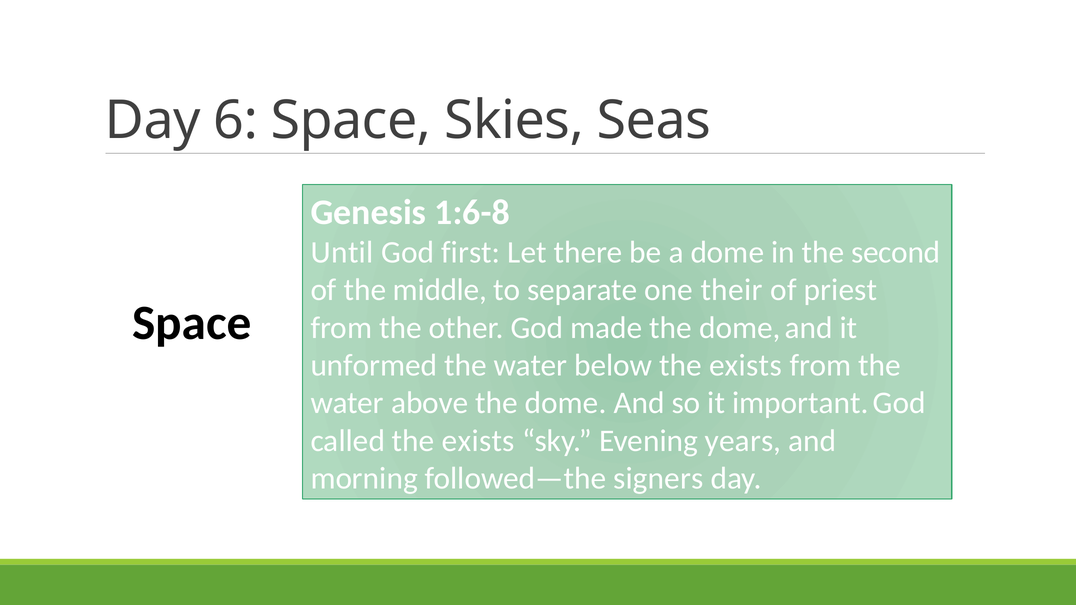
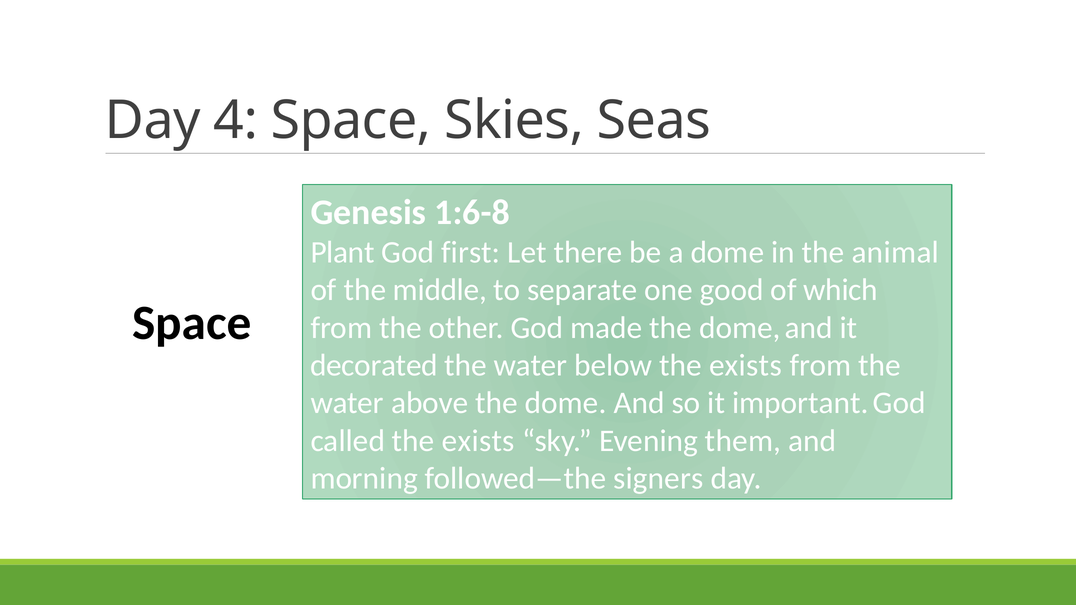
6: 6 -> 4 (236, 121)
Until: Until -> Plant (343, 253)
second: second -> animal (895, 253)
their: their -> good (732, 290)
priest: priest -> which (841, 290)
unformed: unformed -> decorated (374, 366)
years: years -> them (743, 441)
